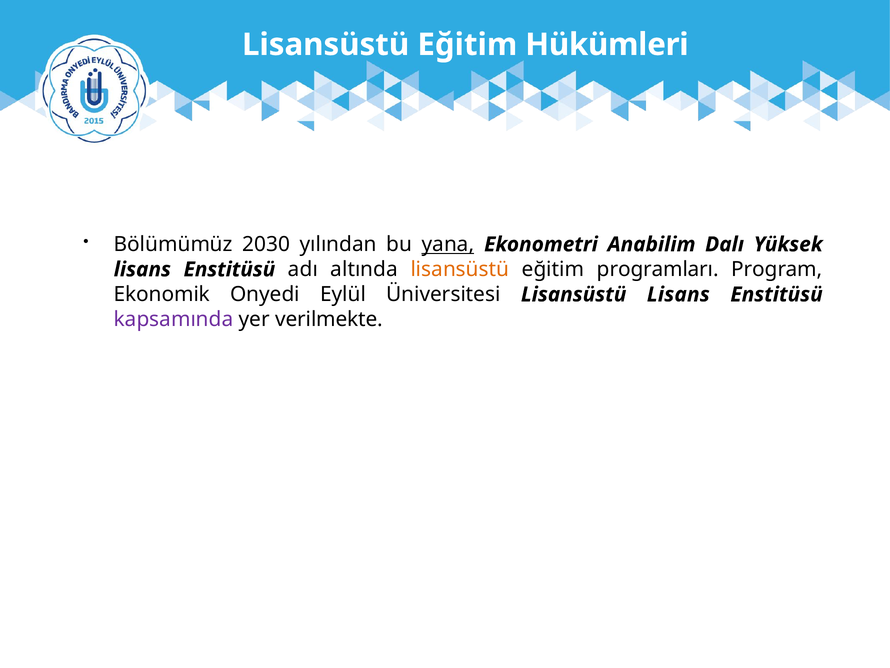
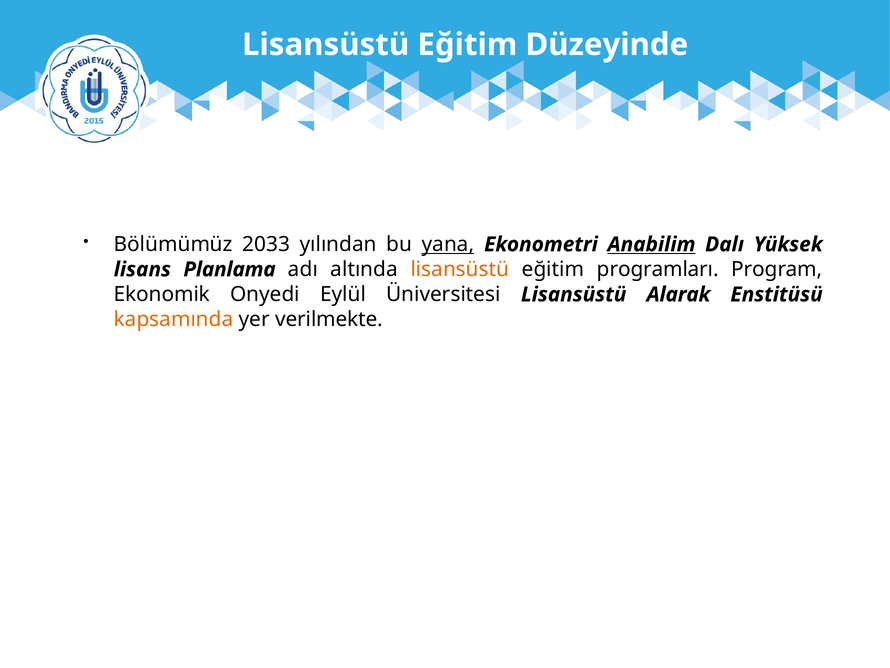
Hükümleri: Hükümleri -> Düzeyinde (607, 45)
2030: 2030 -> 2033 (266, 244)
Anabilim underline: none -> present (652, 244)
Enstitüsü: Enstitüsü -> Planlama (229, 269)
Lisansüstü Lisans: Lisans -> Alarak (678, 294)
kapsamında colour: purple -> orange (174, 319)
